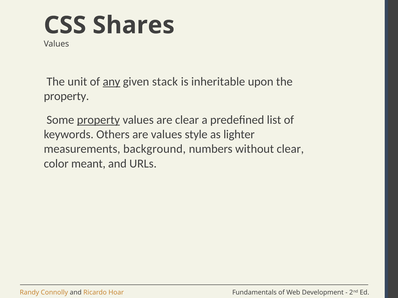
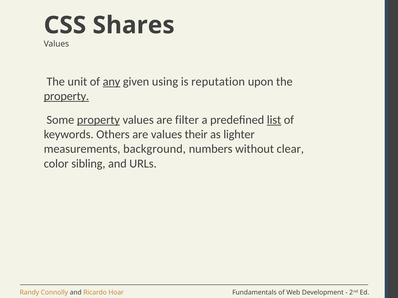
stack: stack -> using (165, 82)
inheritable: inheritable -> reputation (218, 82)
property underline: none -> present (66, 96)
are clear: clear -> filter (187, 120)
list underline: none -> present (274, 120)
style: style -> their (196, 135)
meant: meant -> sibling (88, 164)
